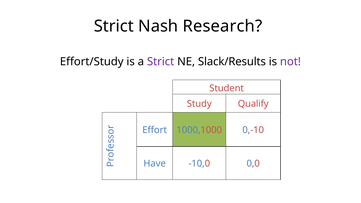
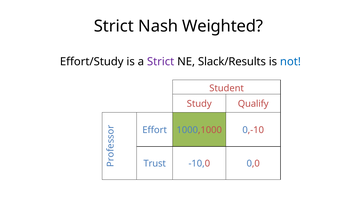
Research: Research -> Weighted (223, 26)
not colour: purple -> blue (290, 62)
Have: Have -> Trust (155, 164)
